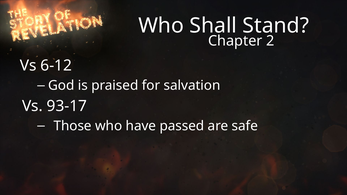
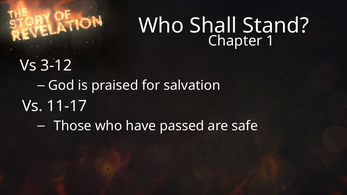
2: 2 -> 1 (270, 41)
6-12: 6-12 -> 3-12 (56, 66)
93-17: 93-17 -> 11-17 (67, 106)
